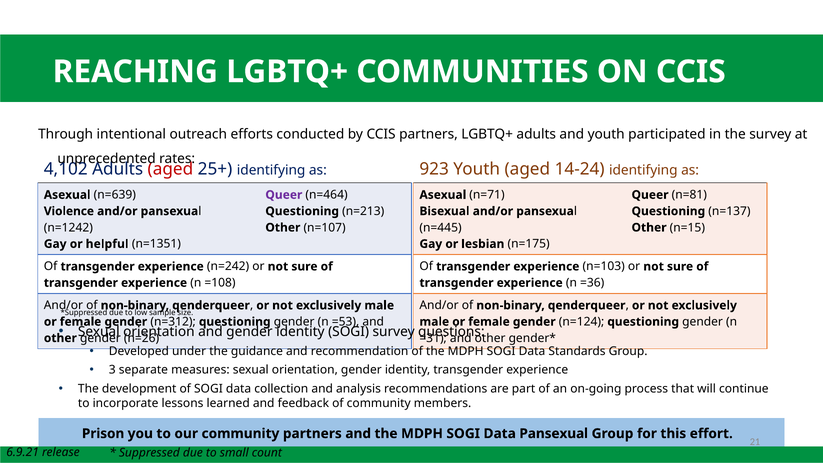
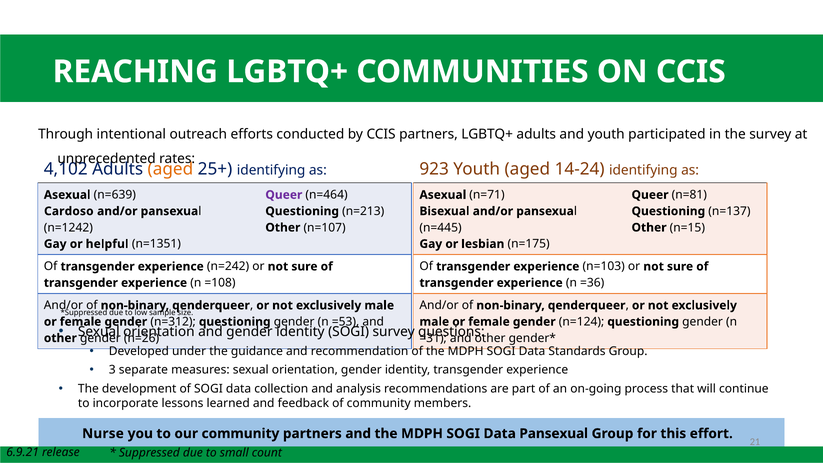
aged colour: red -> orange (170, 169)
Violence: Violence -> Cardoso (69, 211)
Prison: Prison -> Nurse (103, 434)
